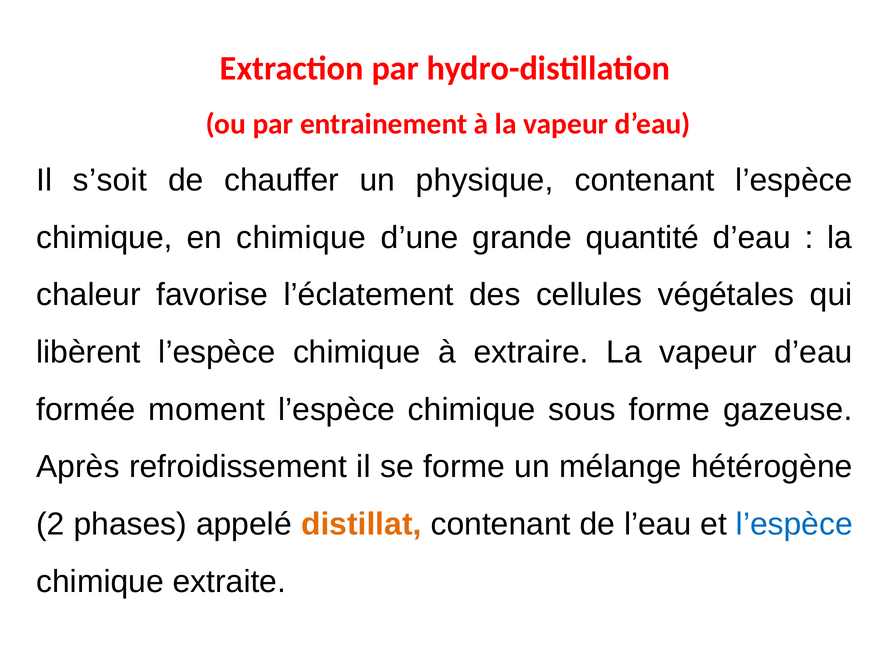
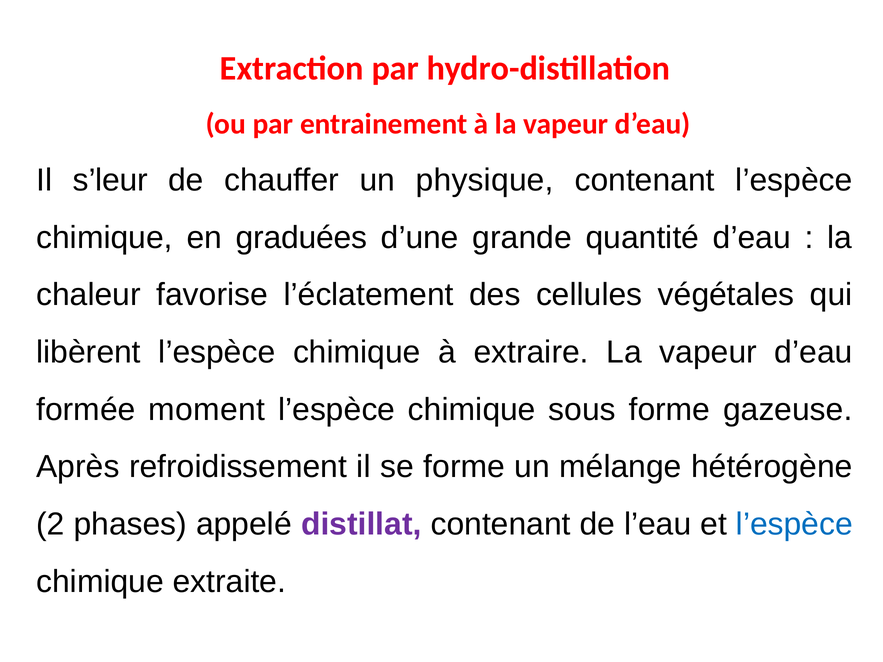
s’soit: s’soit -> s’leur (110, 180)
en chimique: chimique -> graduées (301, 238)
distillat colour: orange -> purple (361, 524)
